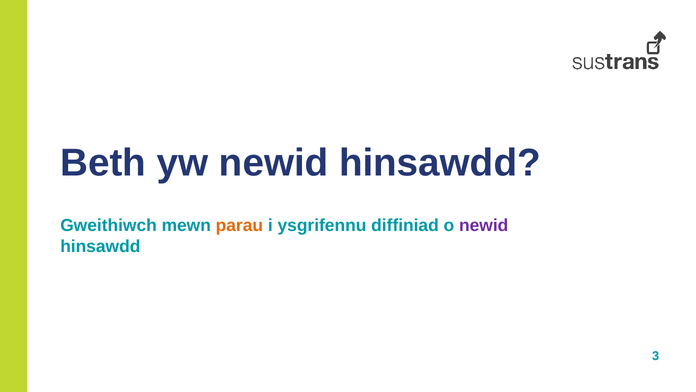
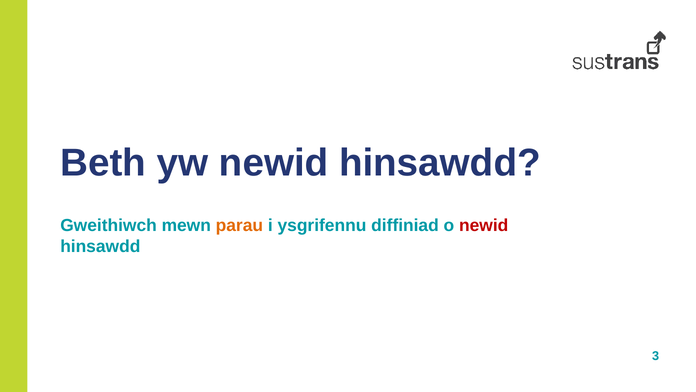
newid colour: purple -> red (484, 225)
